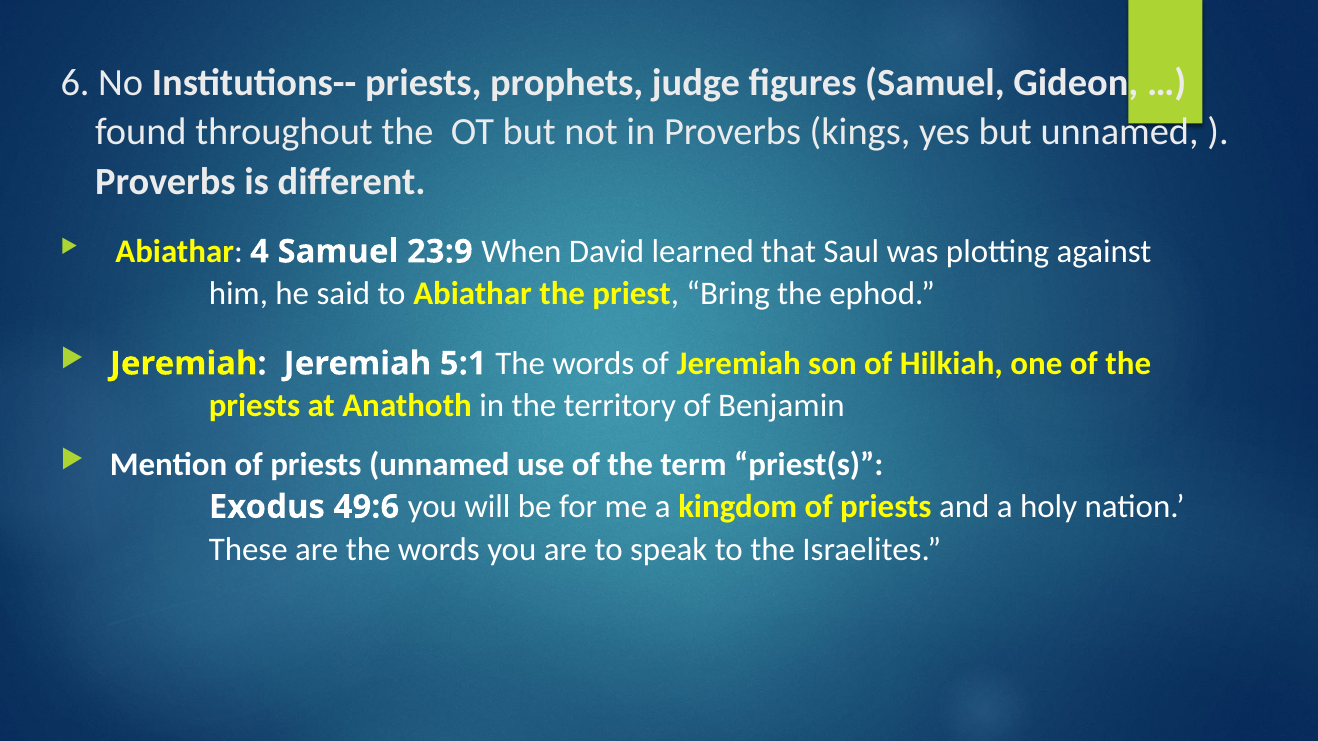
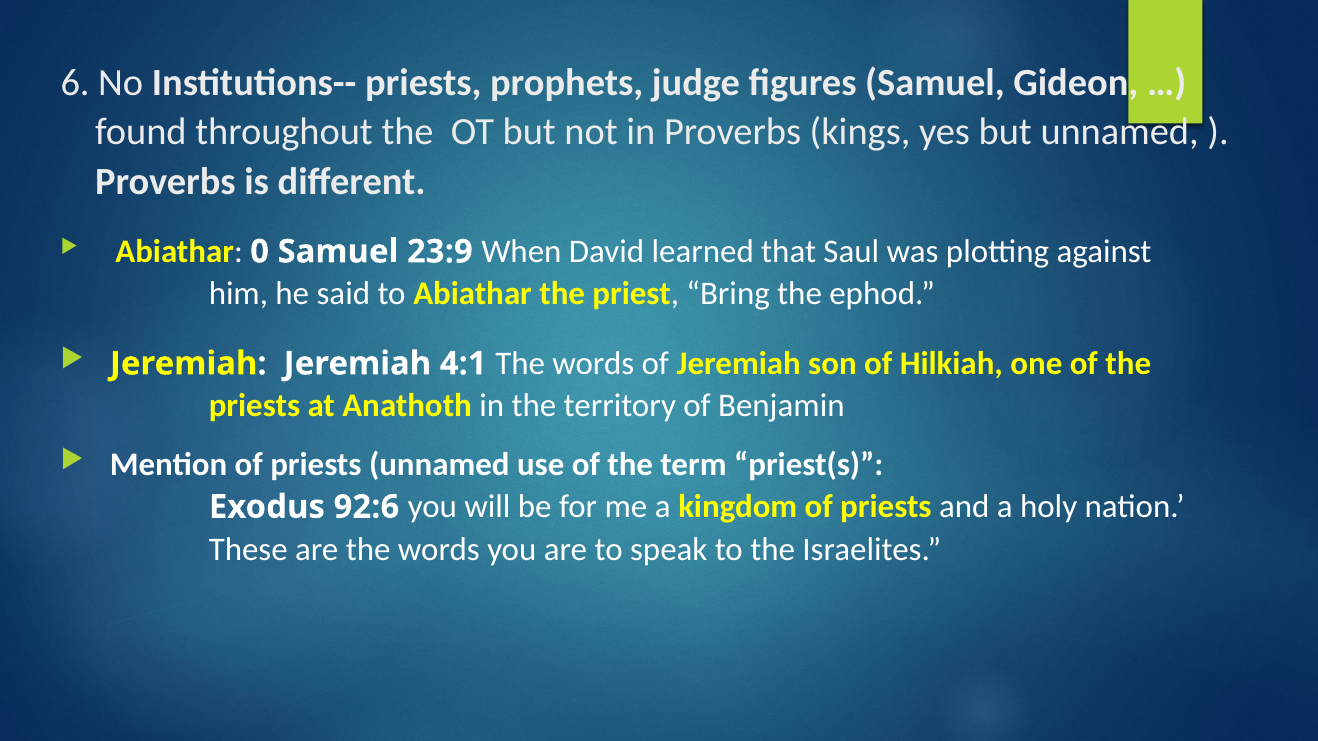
4: 4 -> 0 (260, 252)
5:1: 5:1 -> 4:1 (463, 364)
49:6: 49:6 -> 92:6 (366, 507)
